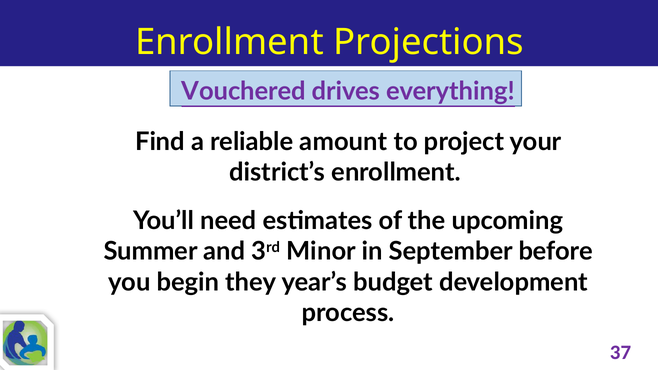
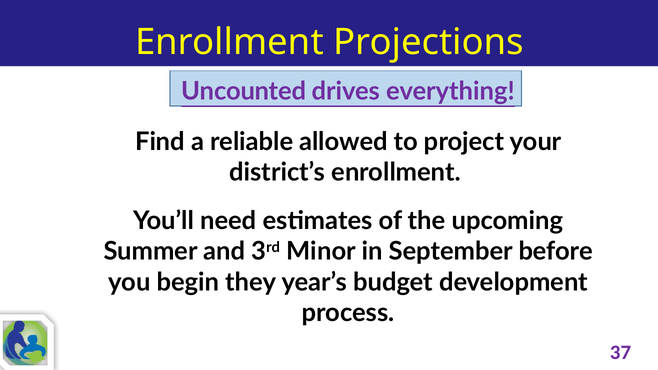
Vouchered: Vouchered -> Uncounted (244, 91)
amount: amount -> allowed (344, 142)
